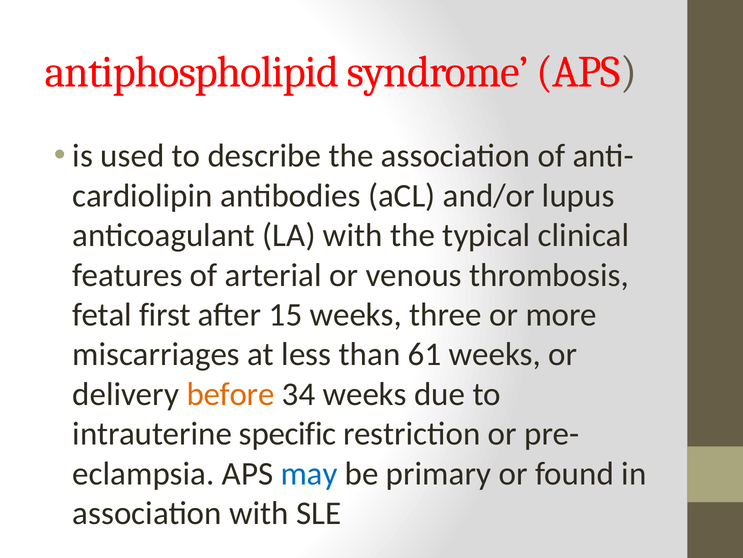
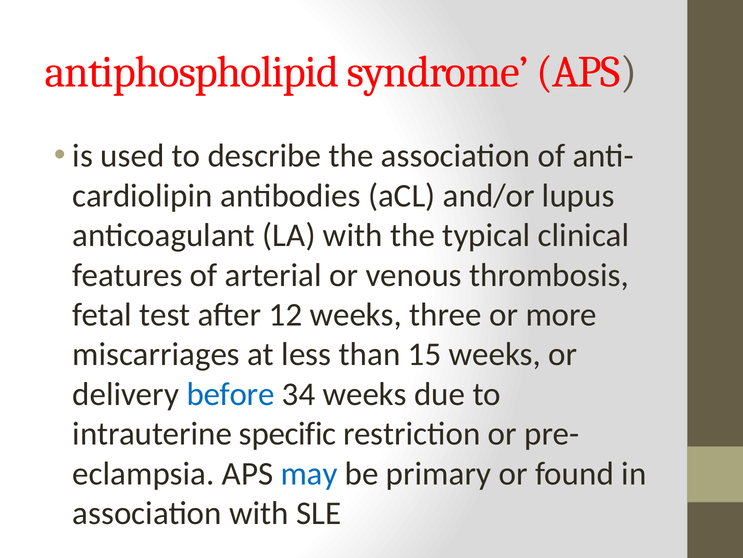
first: first -> test (165, 314)
15: 15 -> 12 (286, 314)
61: 61 -> 15 (425, 354)
before colour: orange -> blue (231, 394)
